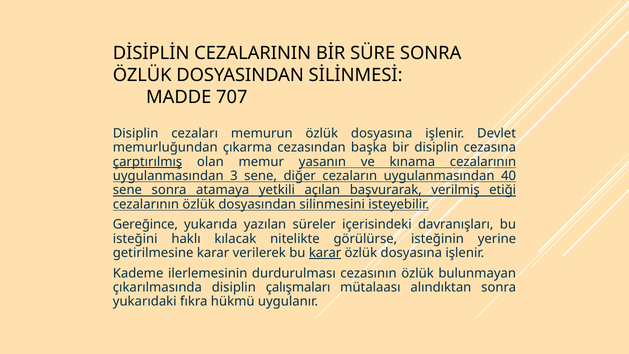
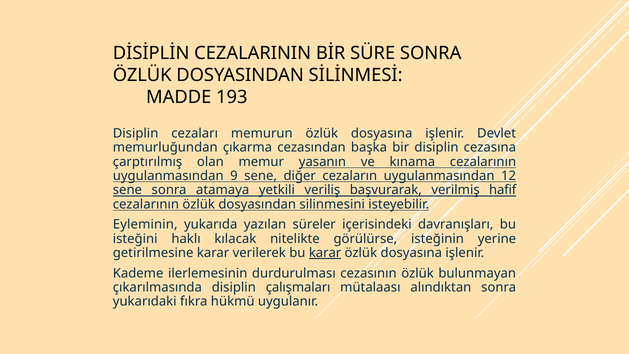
707: 707 -> 193 (232, 97)
çarptırılmış underline: present -> none (148, 162)
3: 3 -> 9 (234, 176)
40: 40 -> 12 (509, 176)
açılan: açılan -> veriliş (322, 190)
etiği: etiği -> hafif (503, 190)
Gereğince: Gereğince -> Eyleminin (145, 224)
